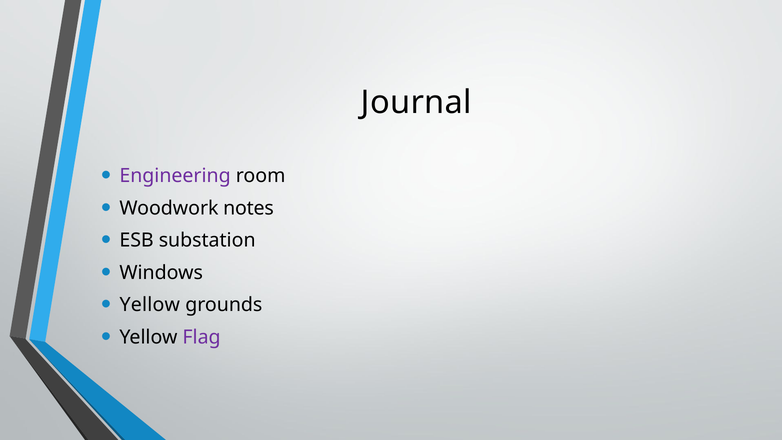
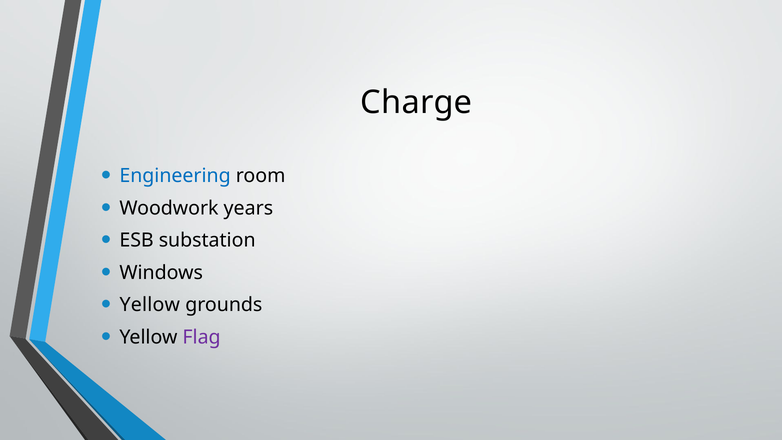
Journal: Journal -> Charge (416, 102)
Engineering colour: purple -> blue (175, 176)
notes: notes -> years (248, 208)
